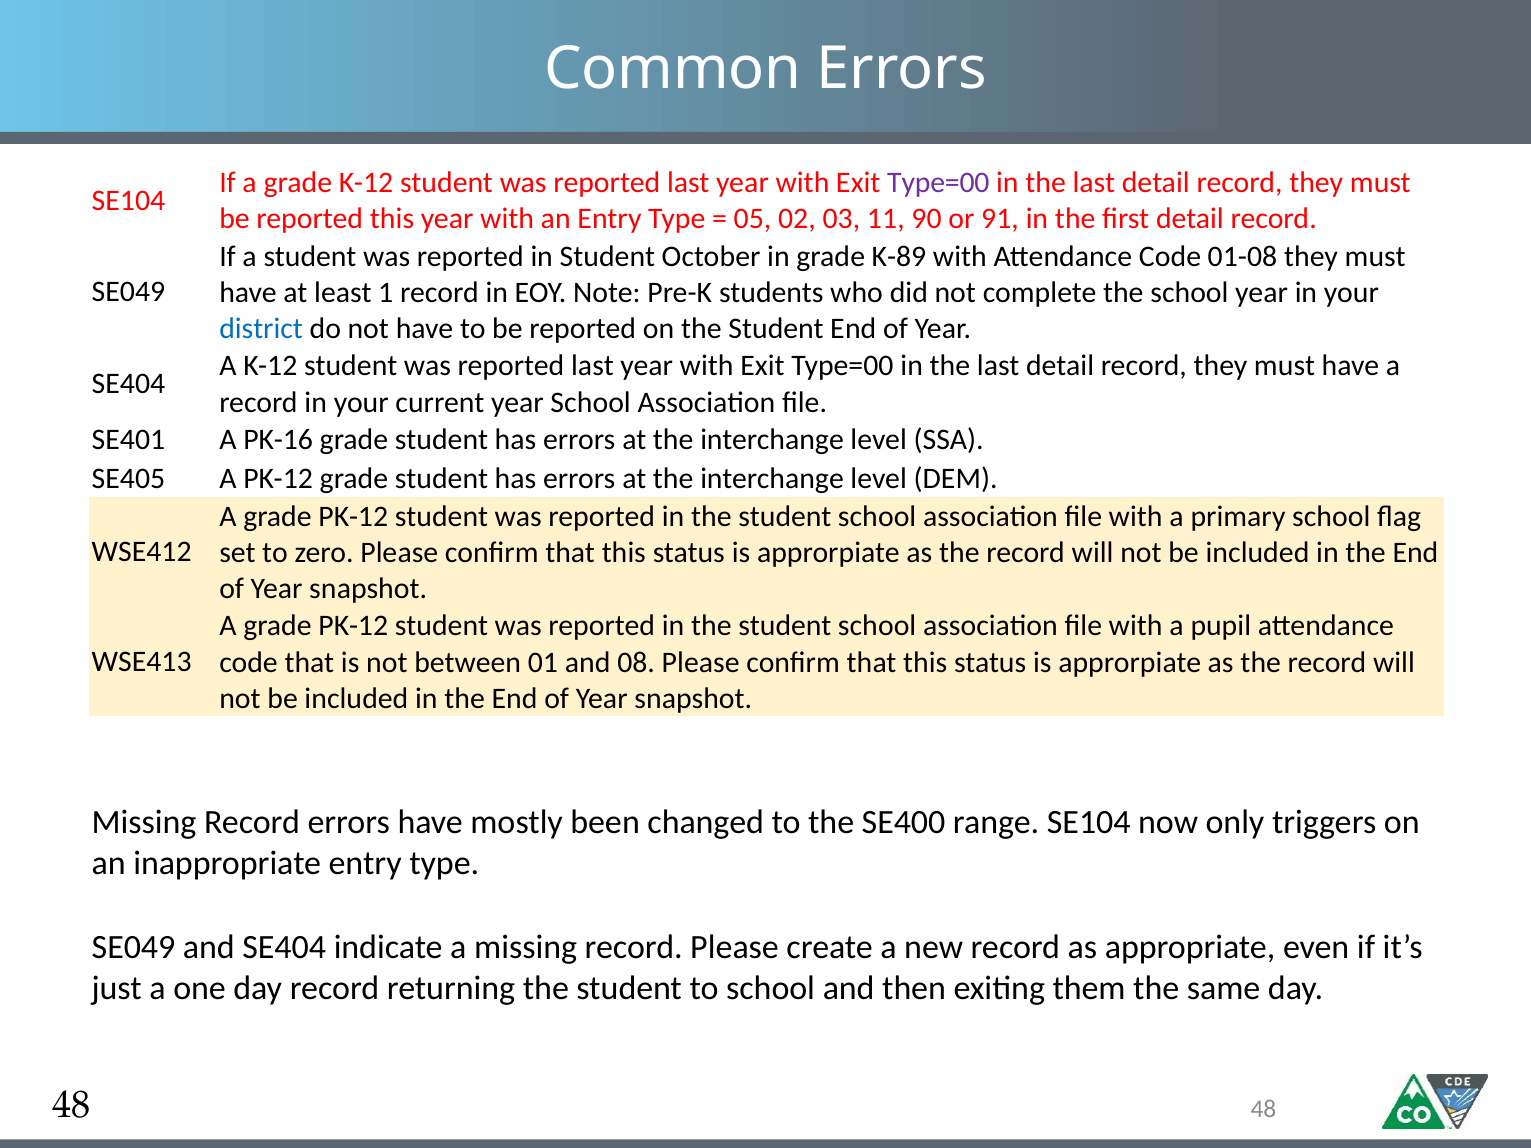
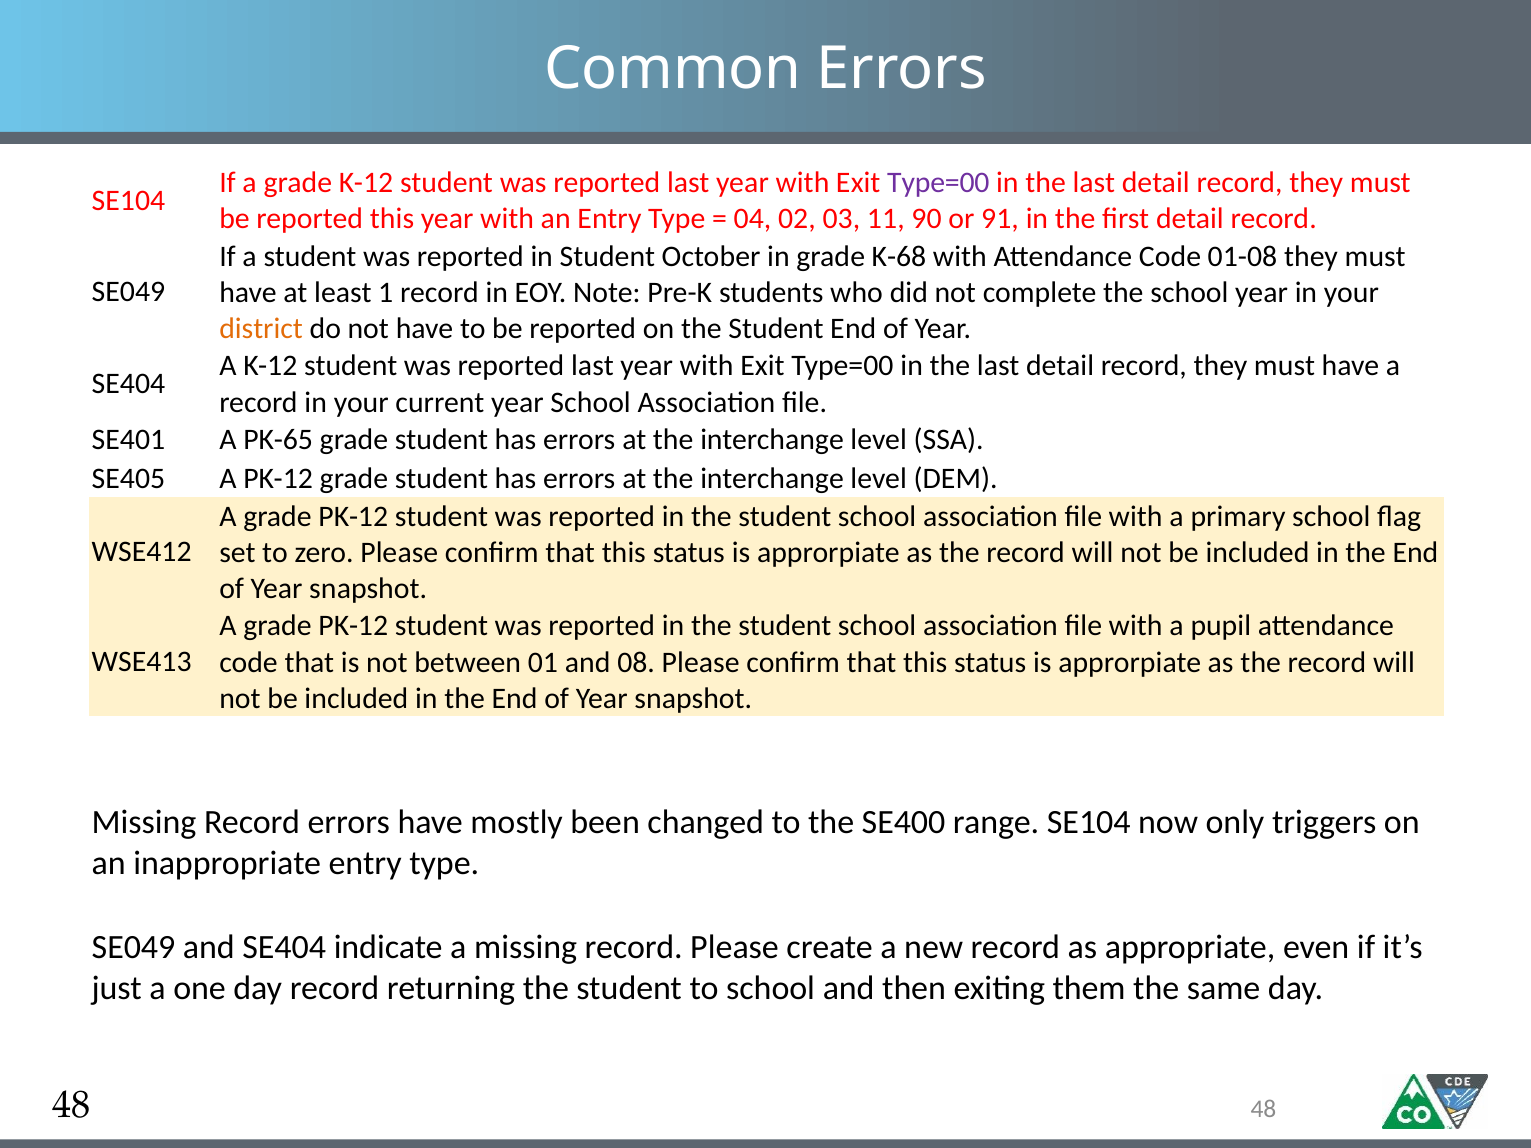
05: 05 -> 04 (752, 219)
K-89: K-89 -> K-68 (899, 256)
district colour: blue -> orange (261, 329)
PK-16: PK-16 -> PK-65 (278, 440)
